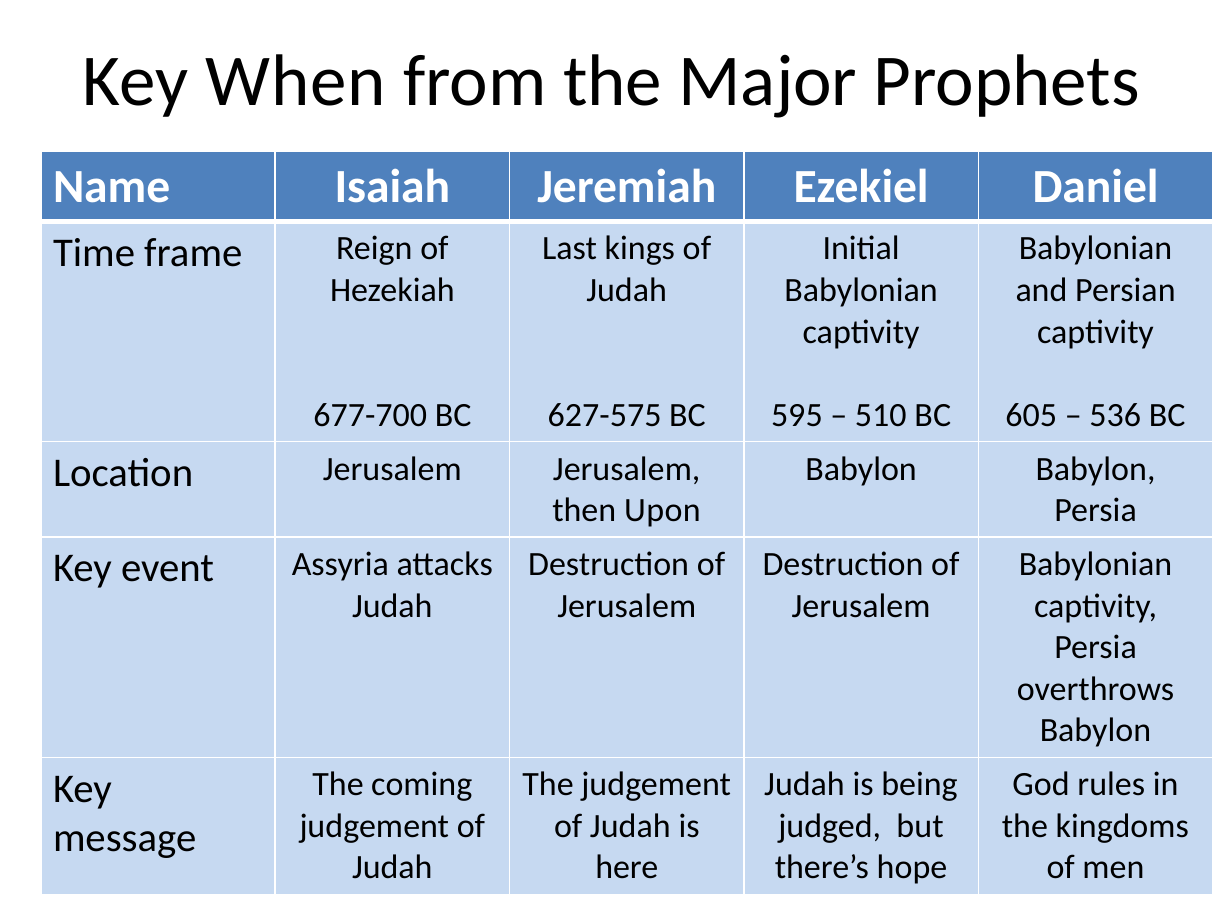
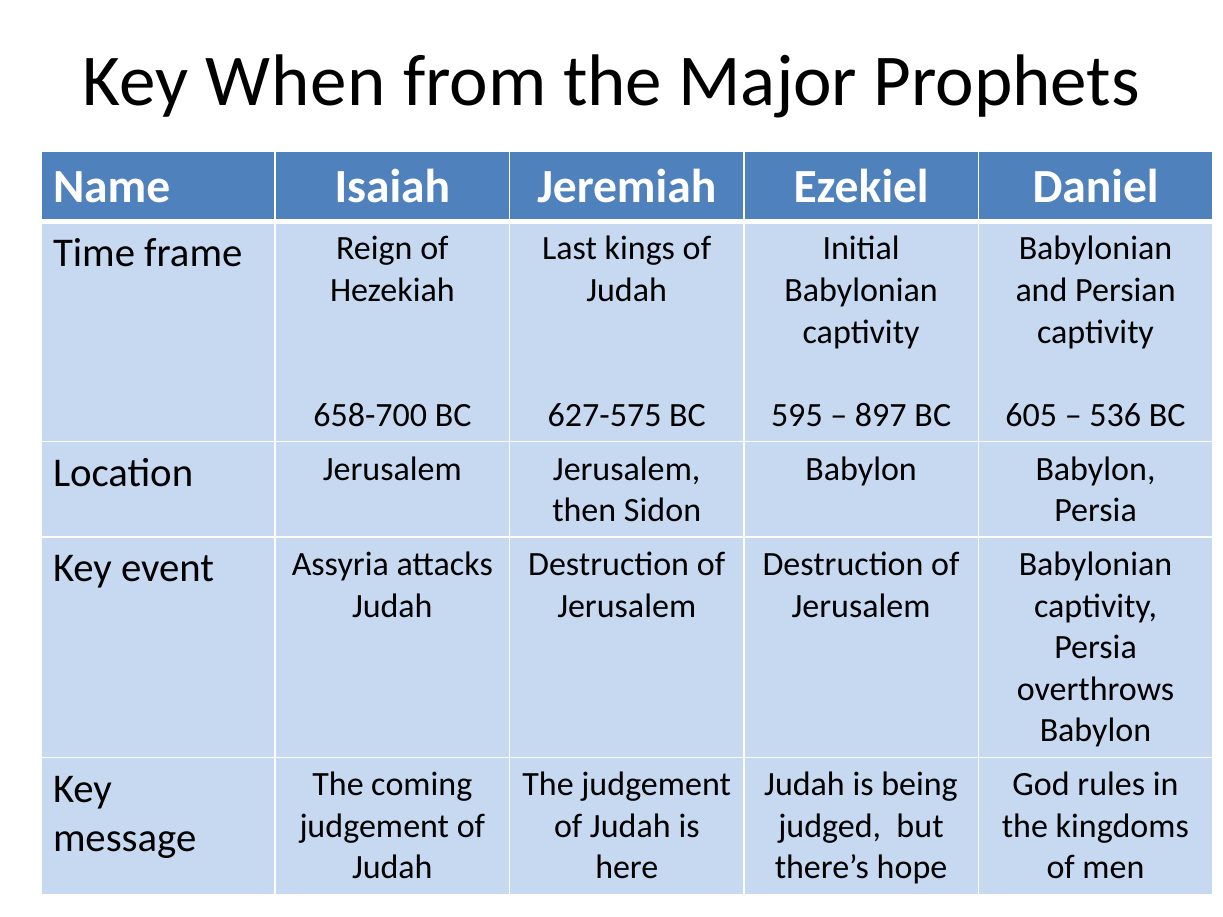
677-700: 677-700 -> 658-700 (370, 415)
510: 510 -> 897 (881, 415)
Upon: Upon -> Sidon (663, 511)
